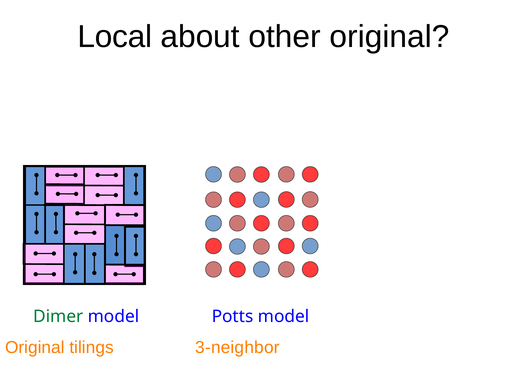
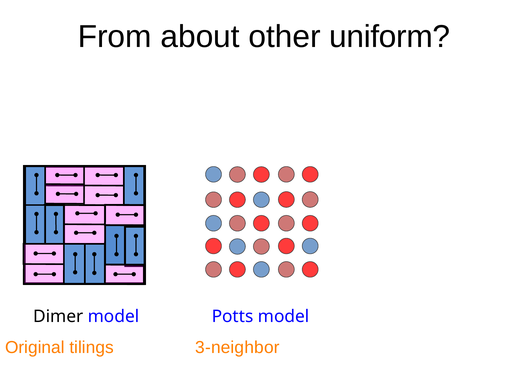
Local: Local -> From (115, 37)
other original: original -> uniform (390, 37)
Dimer colour: green -> black (58, 317)
